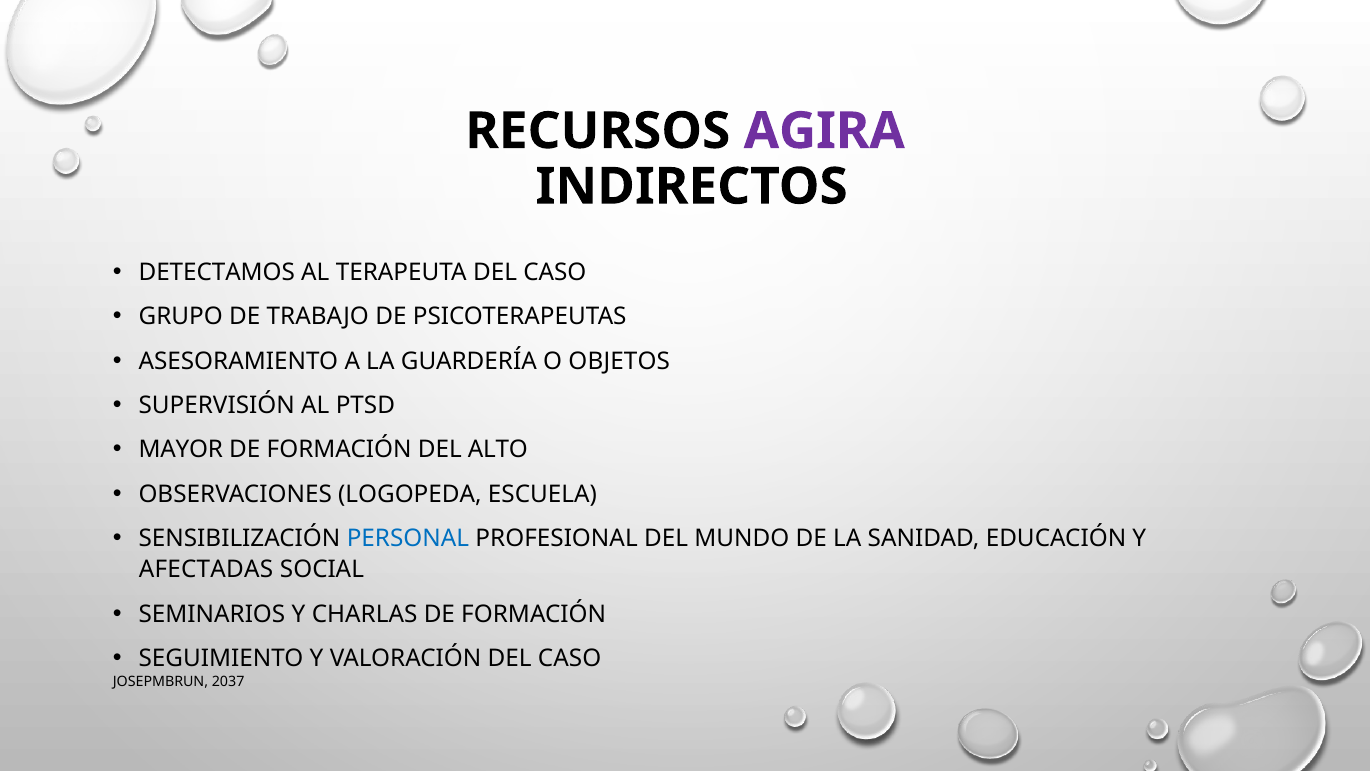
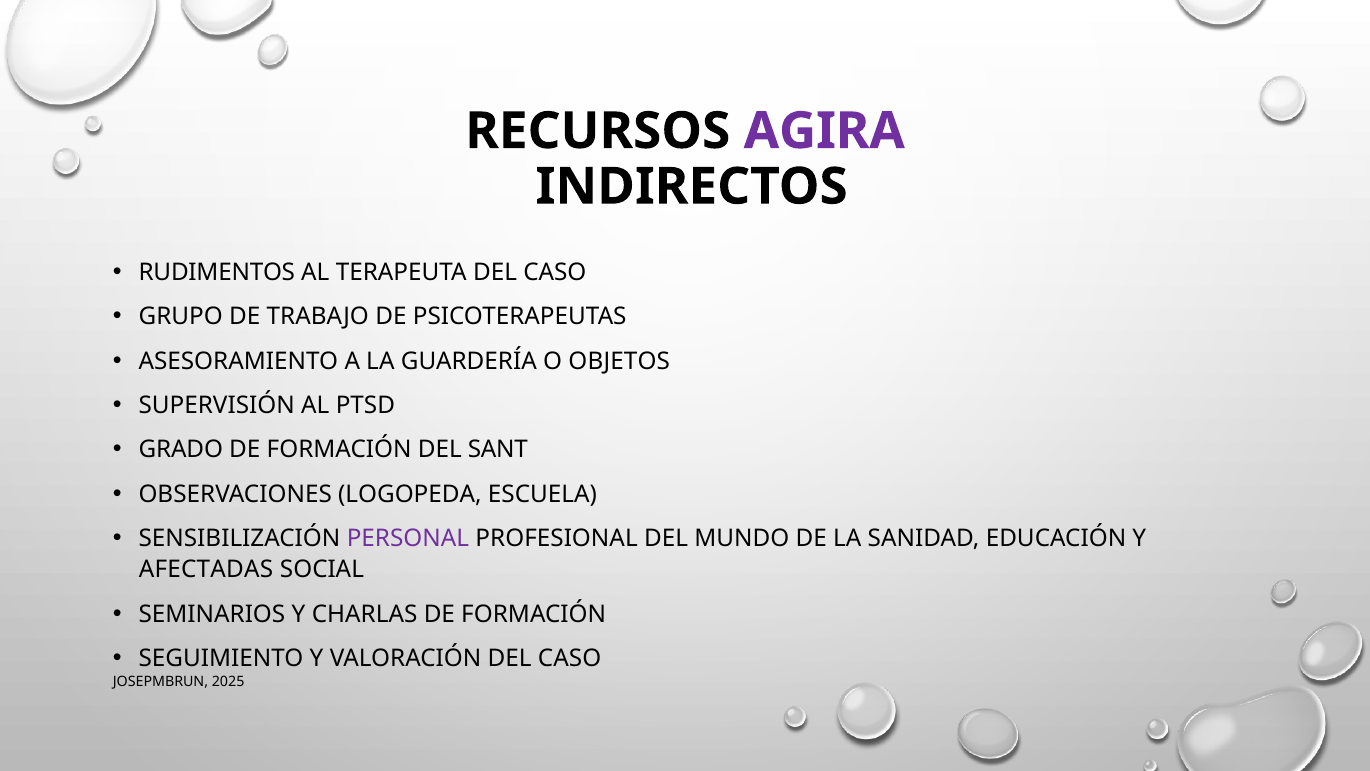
DETECTAMOS: DETECTAMOS -> RUDIMENTOS (217, 273)
MAYOR: MAYOR -> GRADO (181, 450)
ALTO: ALTO -> SANT (498, 450)
PERSONAL colour: blue -> purple (408, 538)
2037: 2037 -> 2025 (228, 681)
